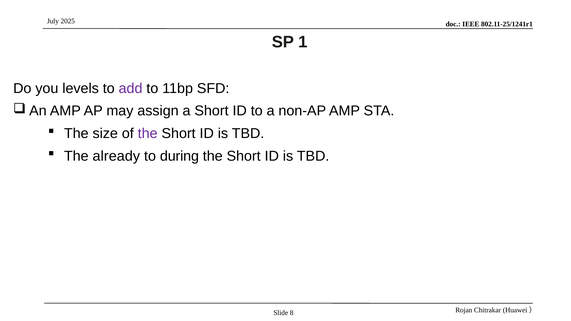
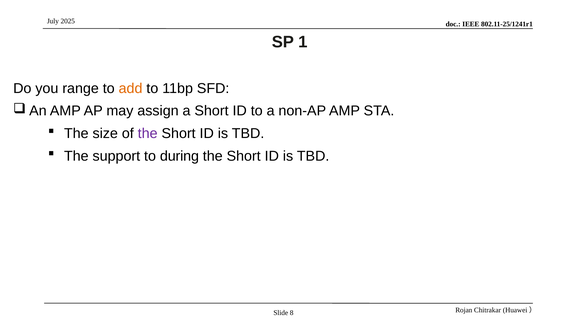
levels: levels -> range (81, 88)
add colour: purple -> orange (131, 88)
already: already -> support (116, 156)
